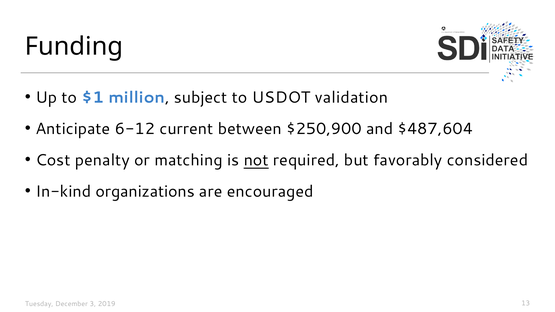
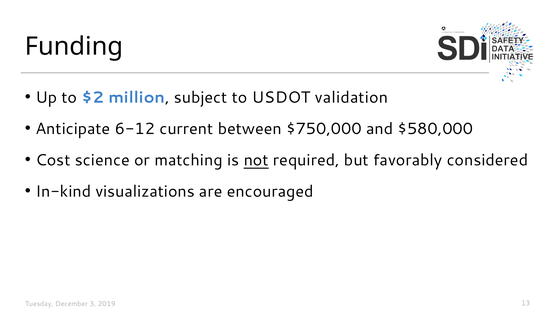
$1: $1 -> $2 (93, 98)
$250,900: $250,900 -> $750,000 (324, 129)
$487,604: $487,604 -> $580,000 (435, 129)
penalty: penalty -> science (102, 160)
organizations: organizations -> visualizations (145, 192)
